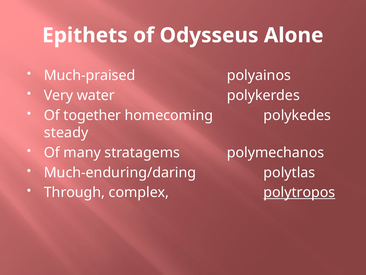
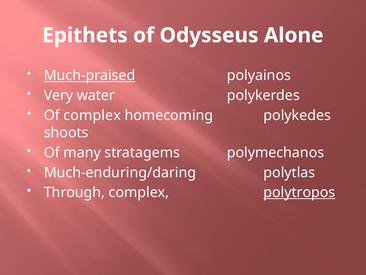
Much-praised underline: none -> present (90, 75)
Of together: together -> complex (92, 115)
steady: steady -> shoots (66, 132)
